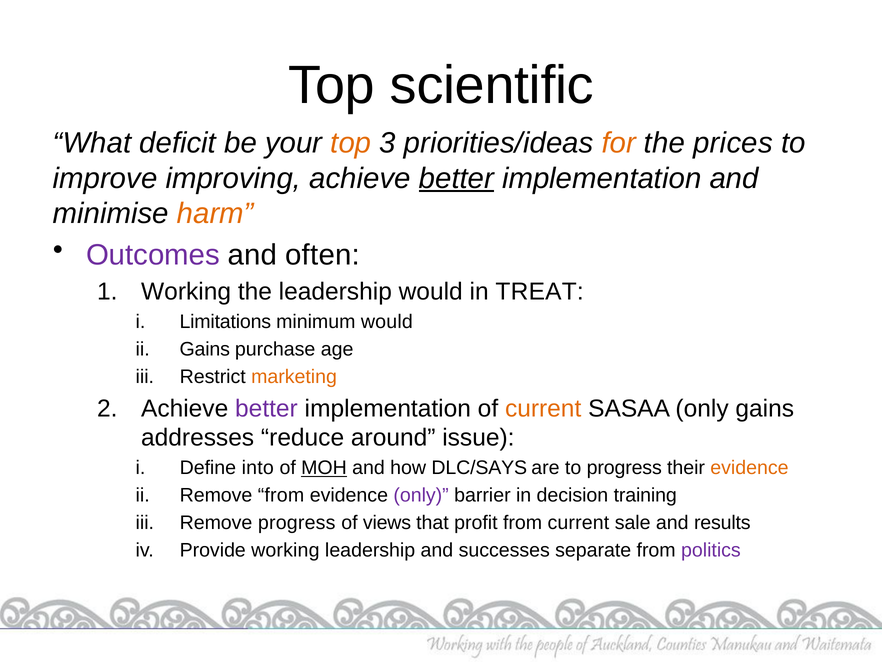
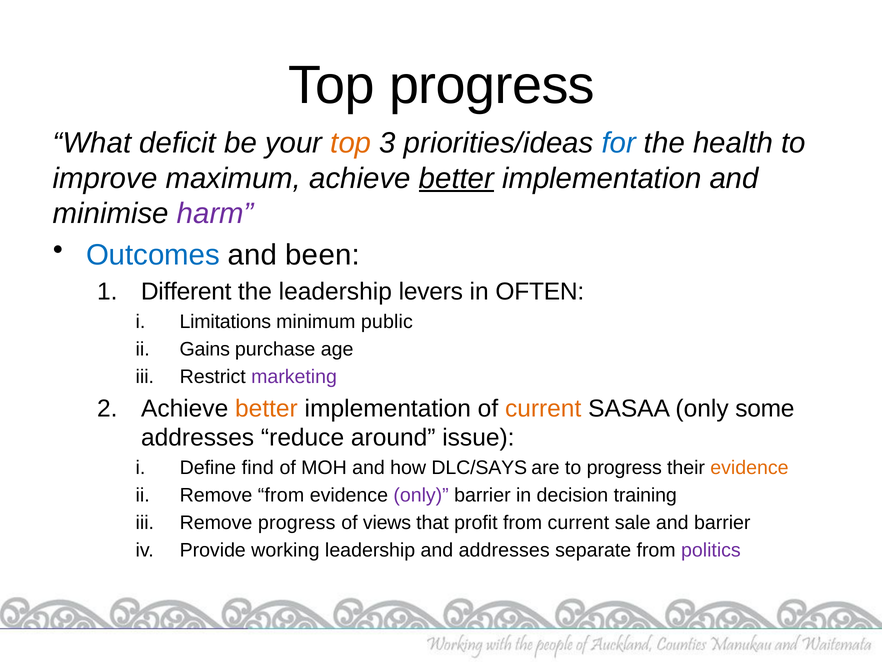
Top scientific: scientific -> progress (492, 85)
for colour: orange -> blue (619, 143)
prices: prices -> health (733, 143)
improving: improving -> maximum (233, 178)
harm colour: orange -> purple (215, 214)
Outcomes colour: purple -> blue (153, 255)
often: often -> been (323, 255)
Working: Working -> Different (186, 292)
leadership would: would -> levers (431, 292)
TREAT: TREAT -> OFTEN (540, 292)
minimum would: would -> public (387, 322)
marketing colour: orange -> purple (294, 376)
better colour: purple -> orange (266, 408)
only gains: gains -> some (765, 408)
into: into -> find (258, 468)
MOH underline: present -> none (324, 468)
and results: results -> barrier (722, 522)
and successes: successes -> addresses (504, 550)
